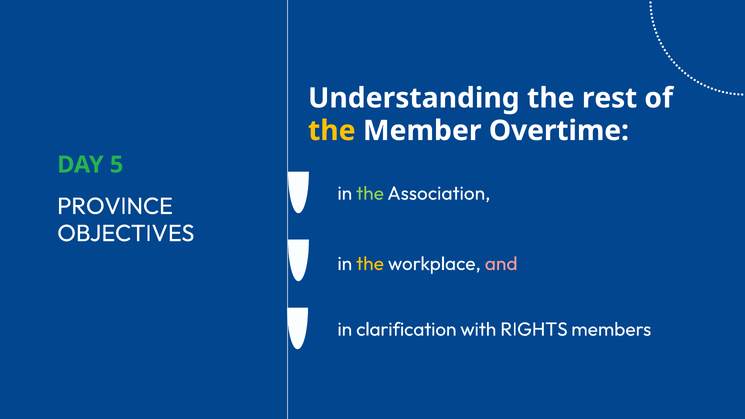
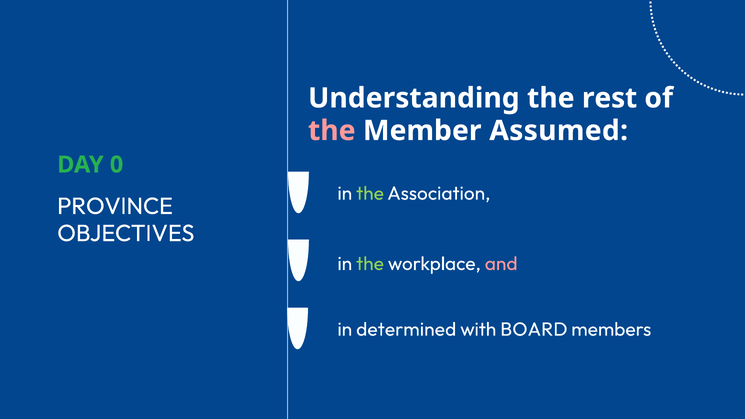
the colour: yellow -> pink (332, 131)
Overtime: Overtime -> Assumed (559, 131)
5: 5 -> 0 (117, 165)
the colour: yellow -> light green (370, 264)
clarification: clarification -> determined (406, 329)
RIGHTS: RIGHTS -> BOARD (534, 329)
